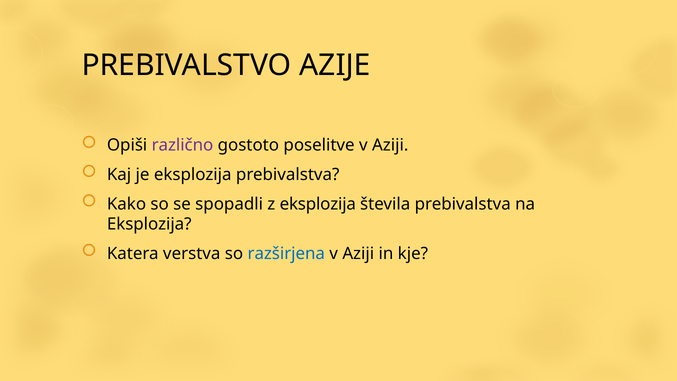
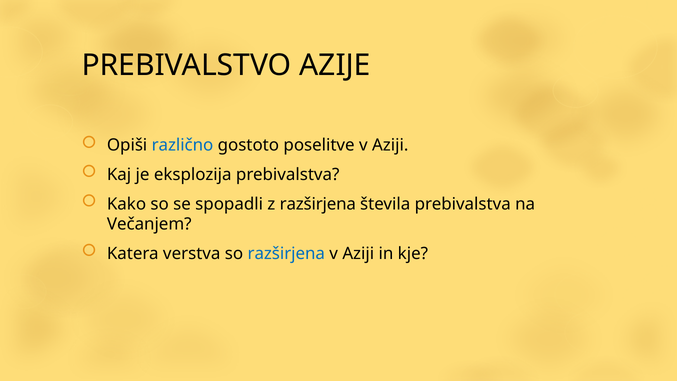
različno colour: purple -> blue (183, 145)
z eksplozija: eksplozija -> razširjena (318, 204)
Eksplozija: Eksplozija -> Večanjem (149, 224)
